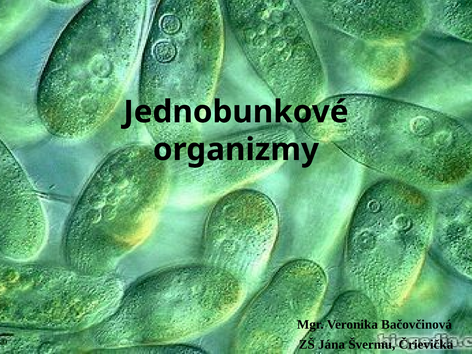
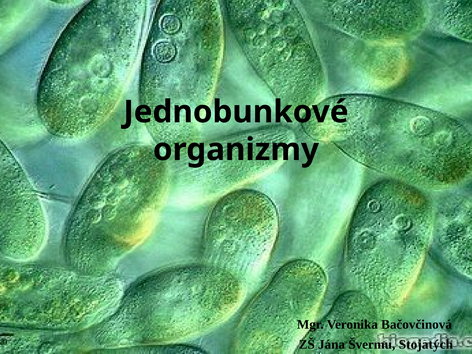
Črievička: Črievička -> Stojatých (426, 345)
